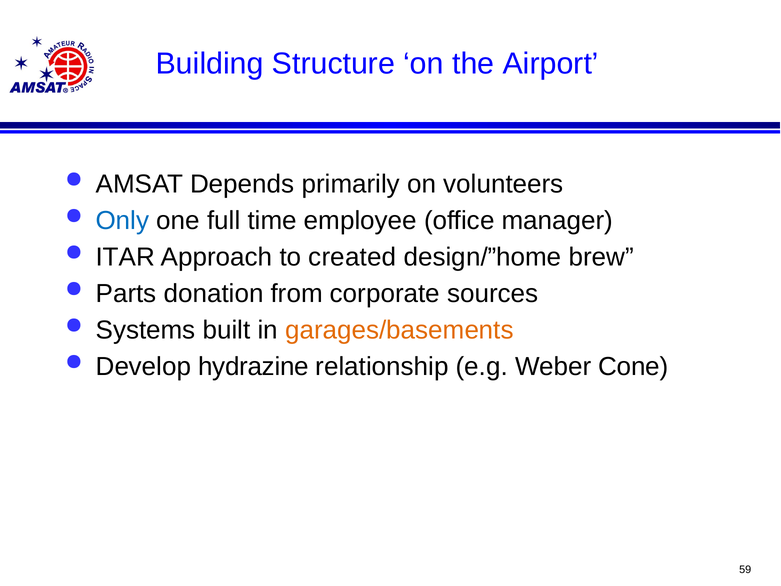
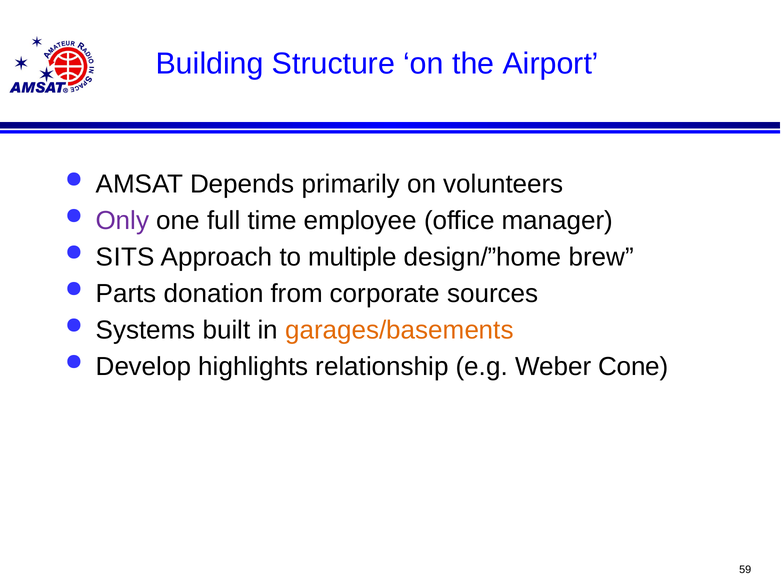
Only colour: blue -> purple (123, 221)
ITAR: ITAR -> SITS (125, 257)
created: created -> multiple (353, 257)
hydrazine: hydrazine -> highlights (253, 366)
